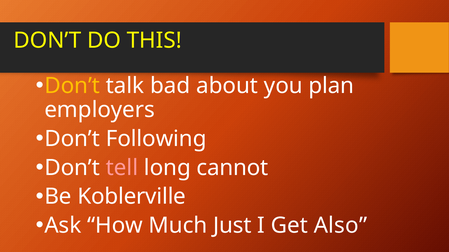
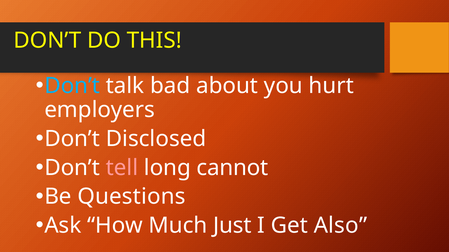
Don’t colour: yellow -> light blue (72, 86)
plan: plan -> hurt (331, 86)
Following: Following -> Disclosed (156, 139)
Koblerville: Koblerville -> Questions (132, 197)
